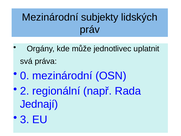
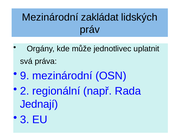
subjekty: subjekty -> zakládat (100, 17)
0: 0 -> 9 (25, 76)
